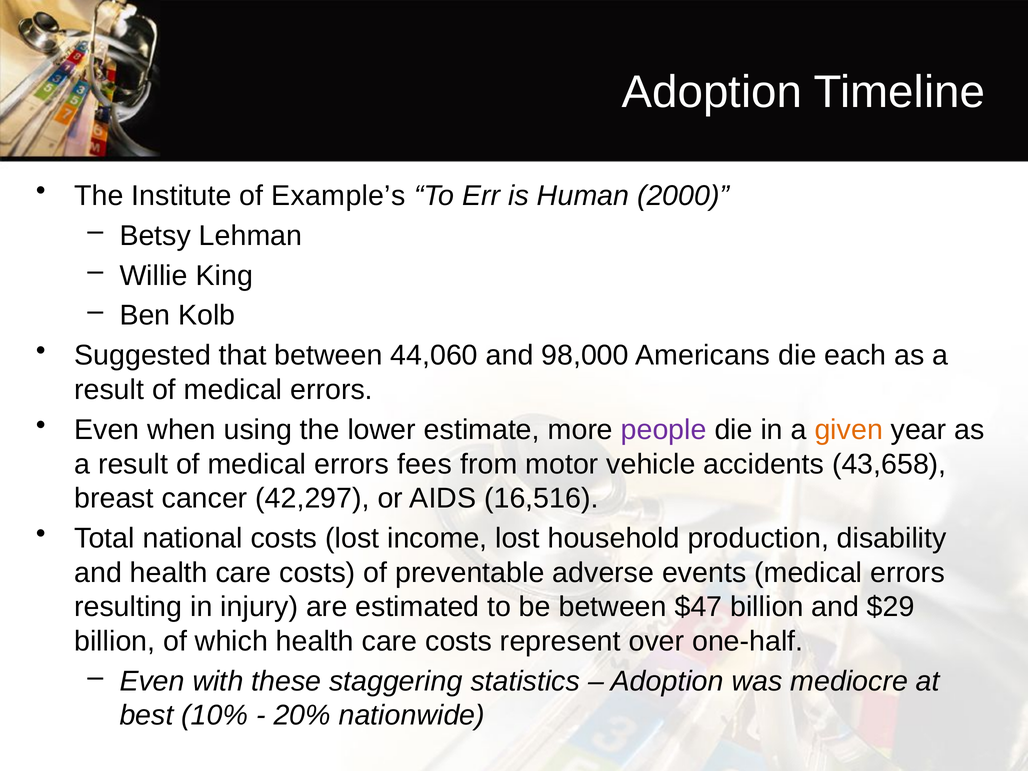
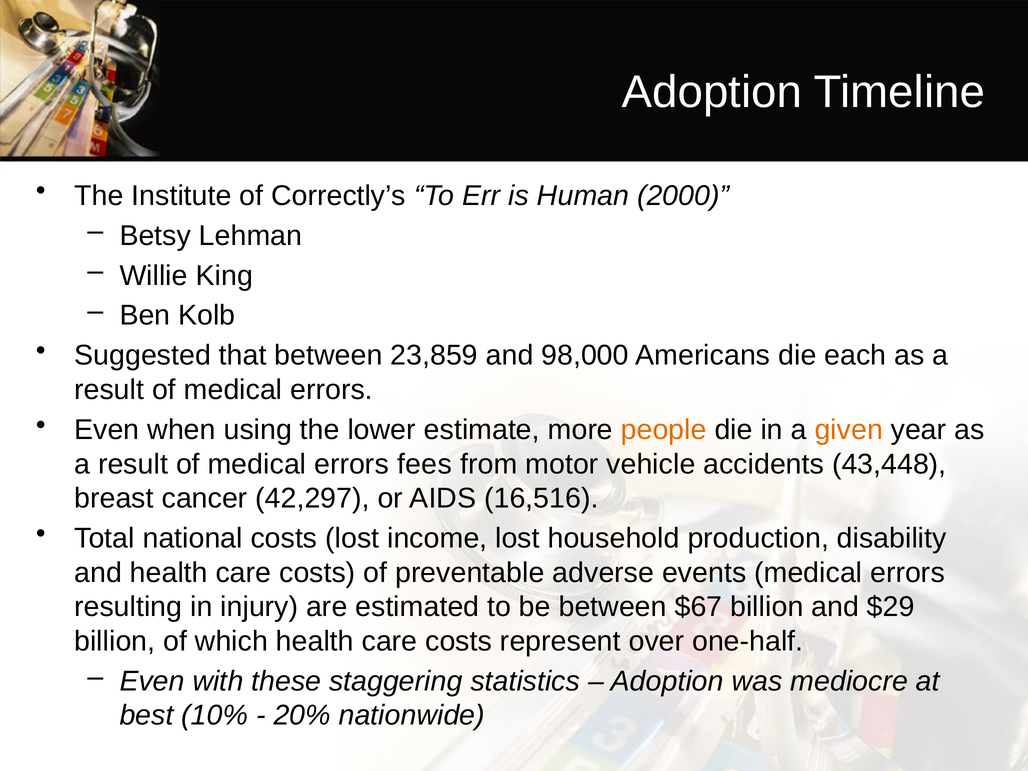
Example’s: Example’s -> Correctly’s (339, 196)
44,060: 44,060 -> 23,859 (434, 356)
people colour: purple -> orange (664, 430)
43,658: 43,658 -> 43,448 (889, 464)
$47: $47 -> $67 (699, 607)
